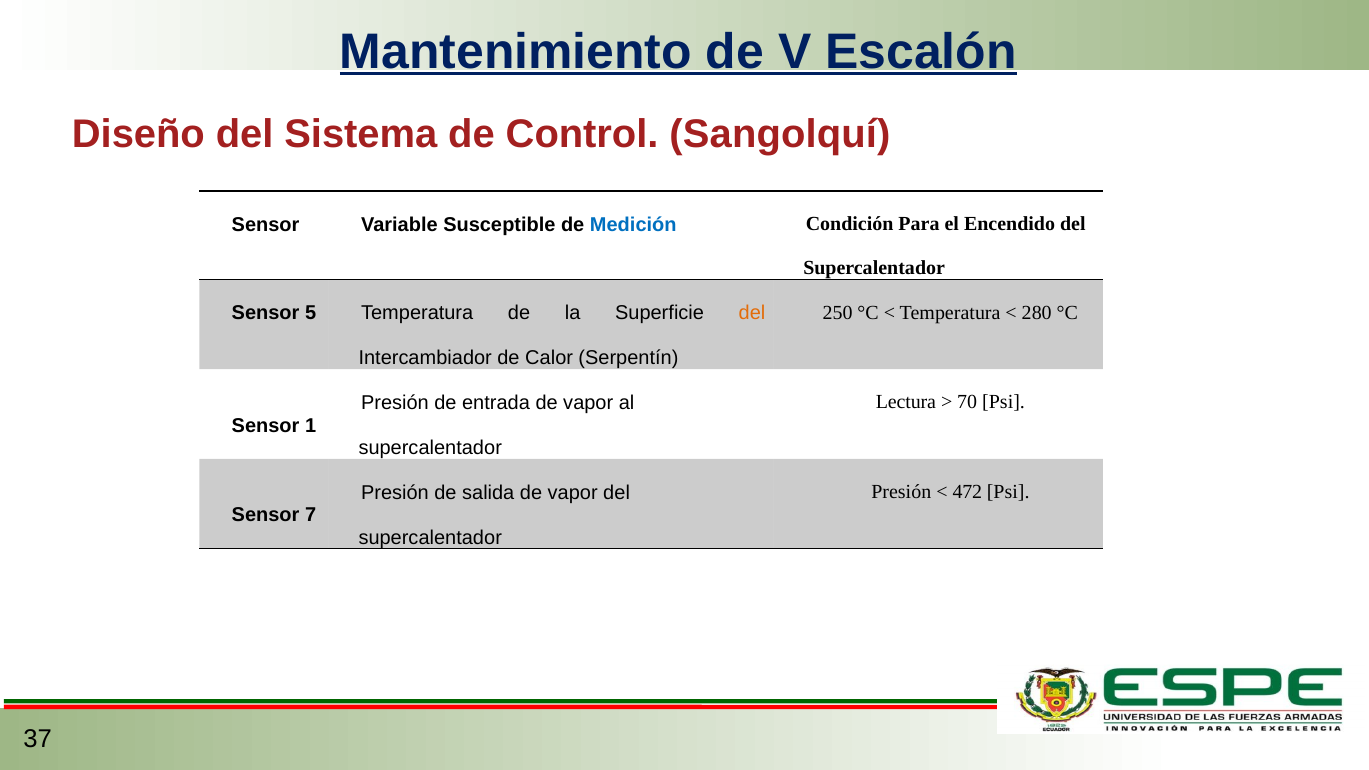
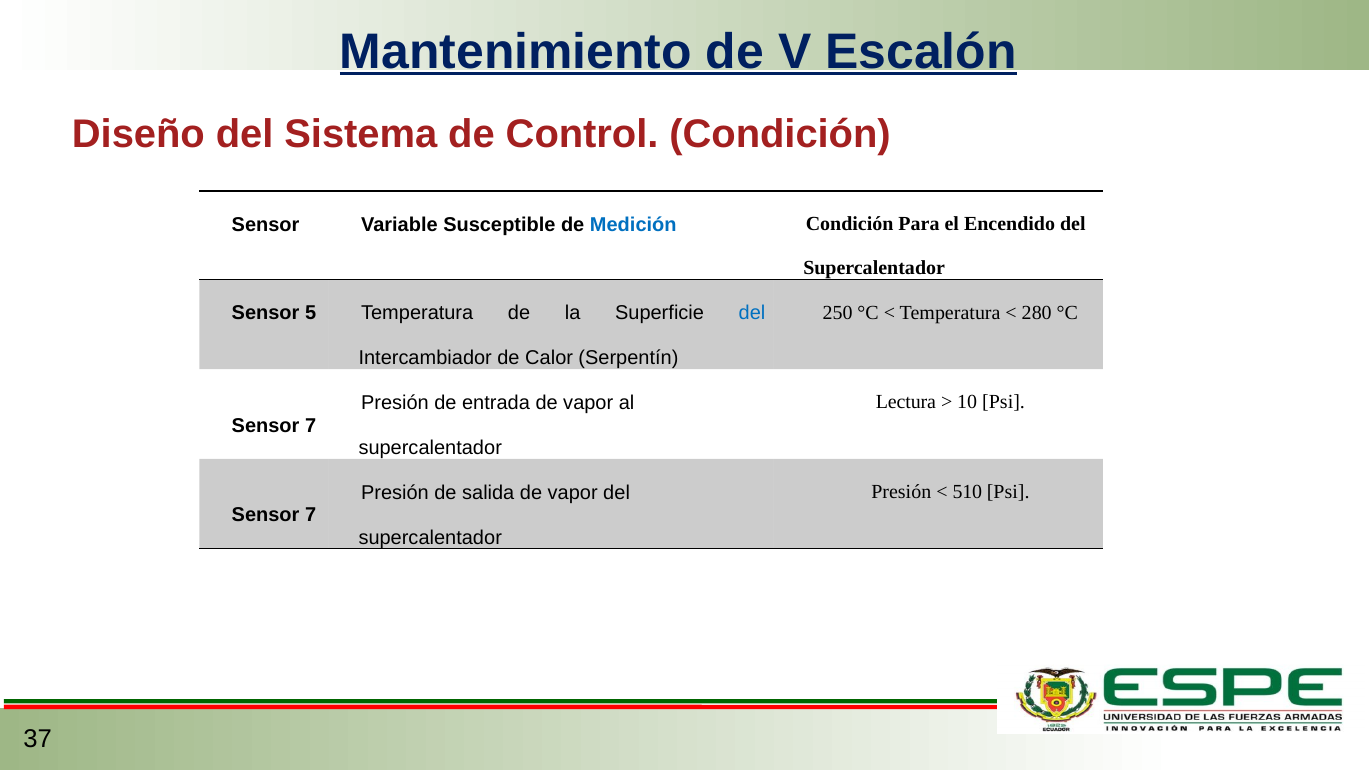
Control Sangolquí: Sangolquí -> Condición (780, 134)
del colour: orange -> blue (752, 313)
70: 70 -> 10 (967, 402)
1: 1 -> 7 (311, 425)
472: 472 -> 510 (967, 492)
